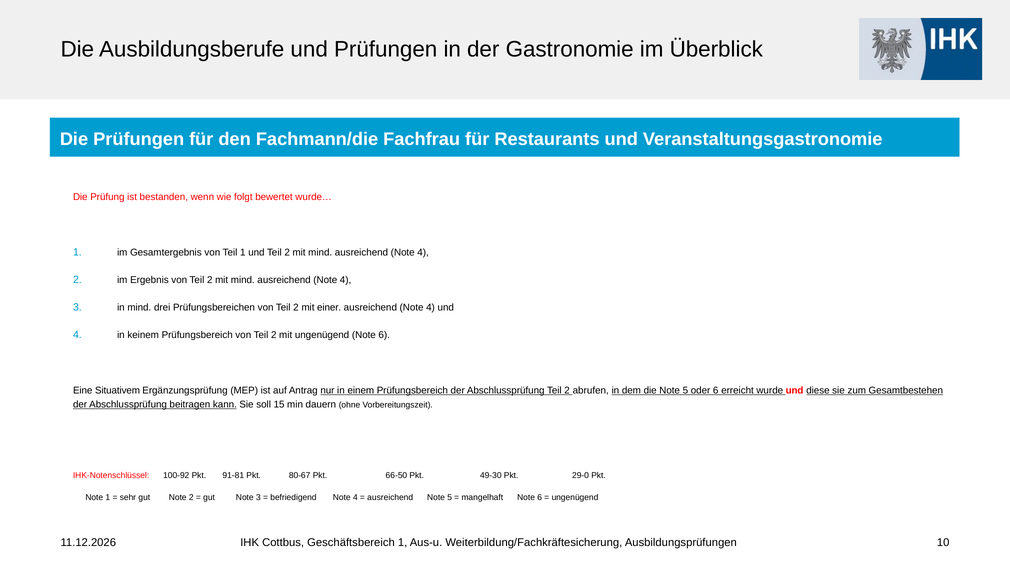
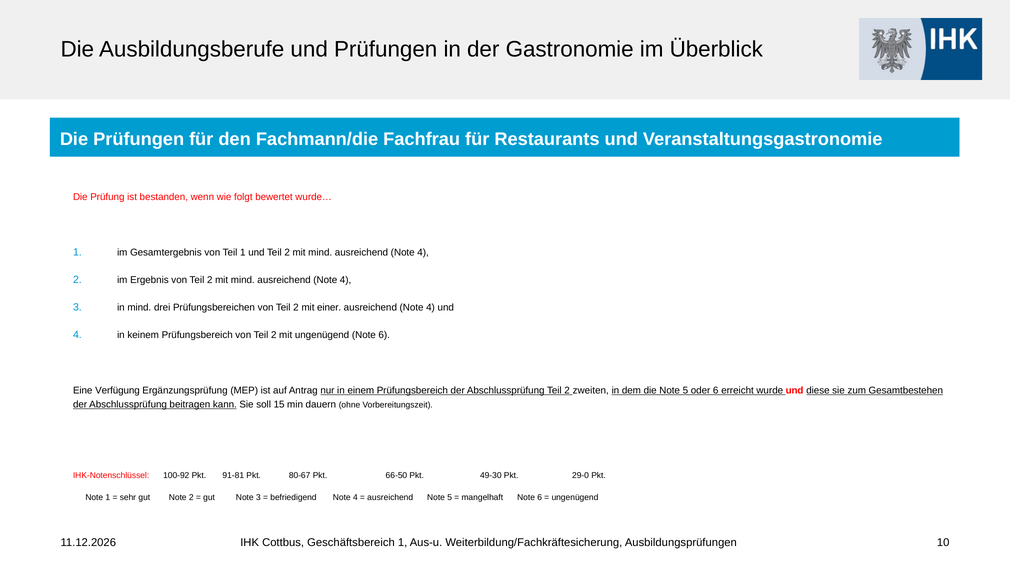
Situativem: Situativem -> Verfügung (118, 390)
abrufen: abrufen -> zweiten (591, 390)
